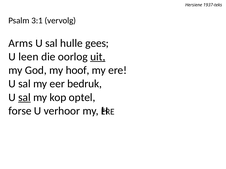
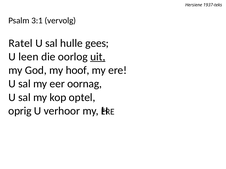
Arms: Arms -> Ratel (21, 43)
bedruk: bedruk -> oornag (85, 84)
sal underline: present -> none (24, 98)
forse: forse -> oprig (20, 111)
